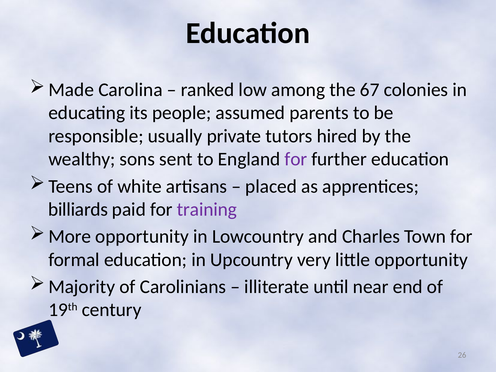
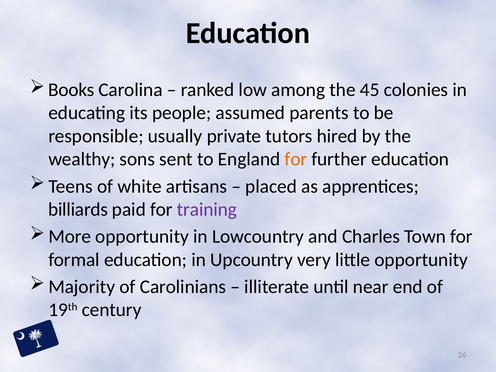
Made: Made -> Books (71, 90)
67: 67 -> 45 (370, 90)
for colour: purple -> orange (296, 159)
